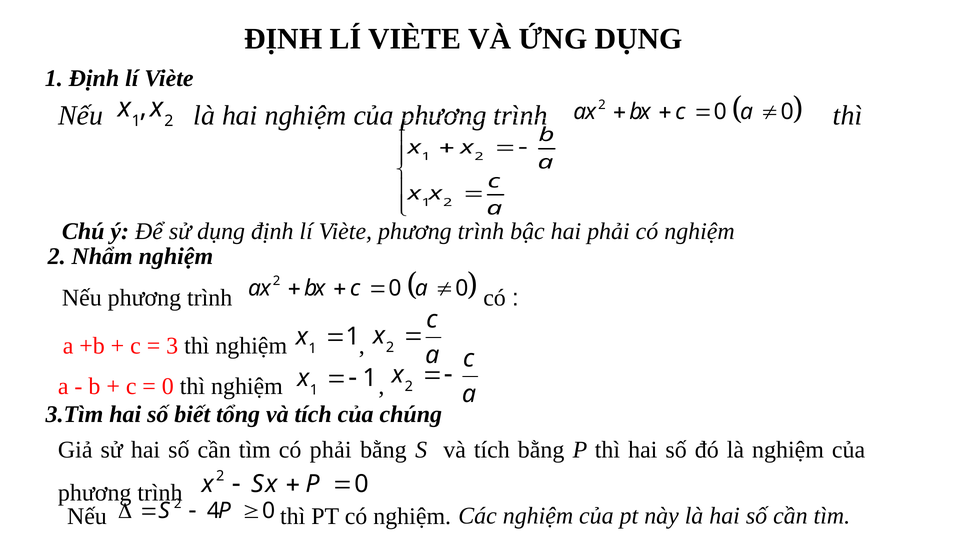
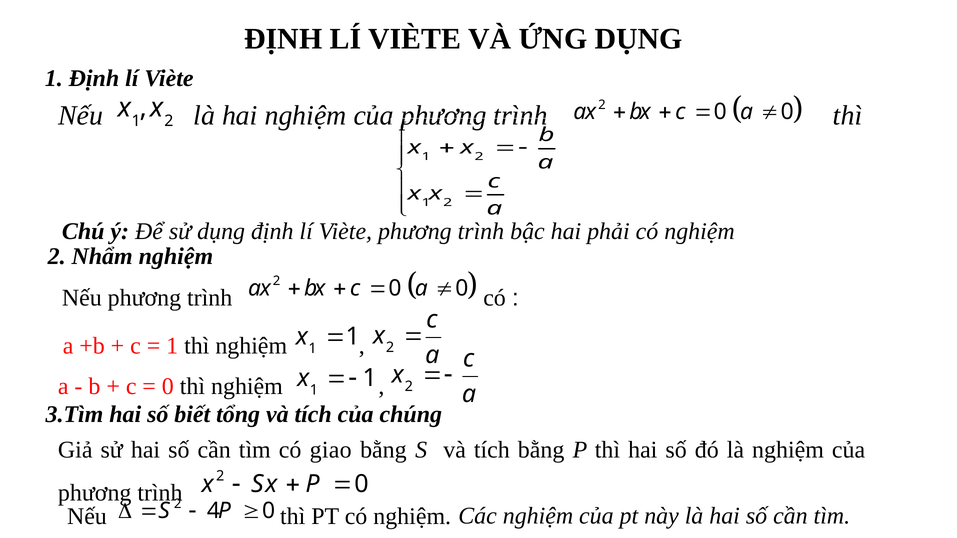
3: 3 -> 1 (172, 346)
có phải: phải -> giao (331, 450)
